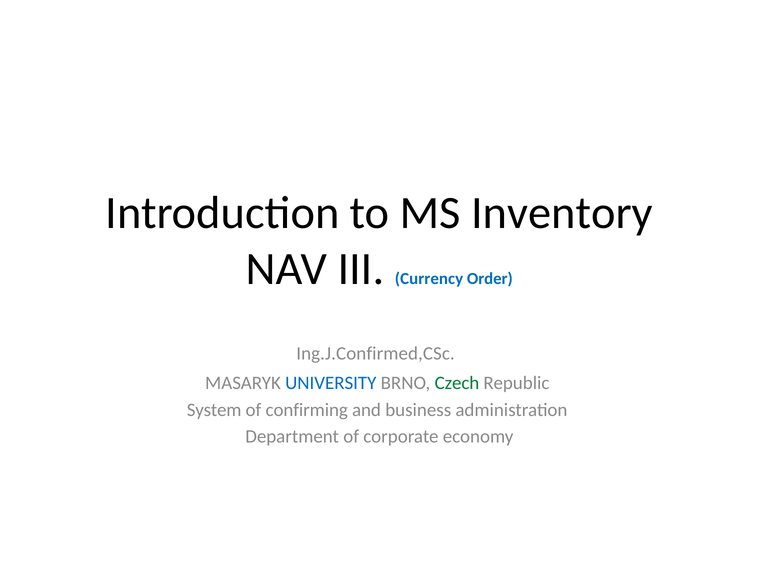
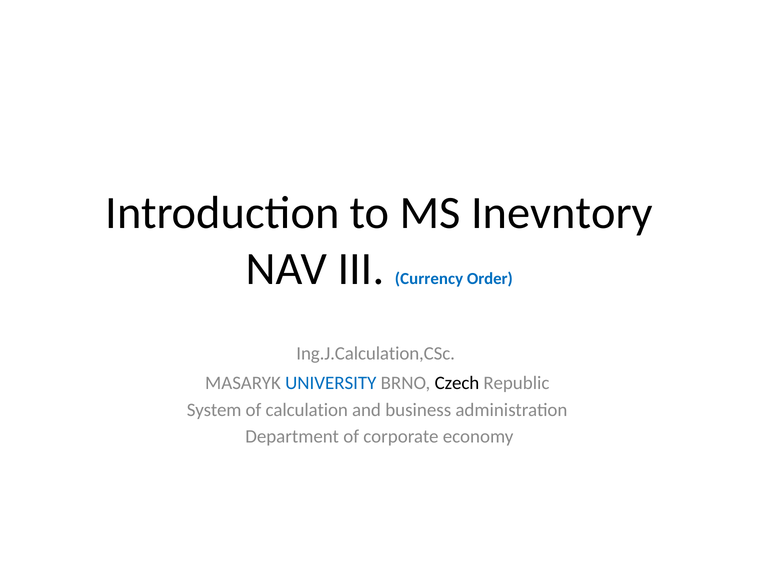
Inventory: Inventory -> Inevntory (562, 213)
Ing.J.Confirmed,CSc: Ing.J.Confirmed,CSc -> Ing.J.Calculation,CSc (376, 354)
Czech colour: green -> black (457, 383)
confirming: confirming -> calculation (307, 410)
